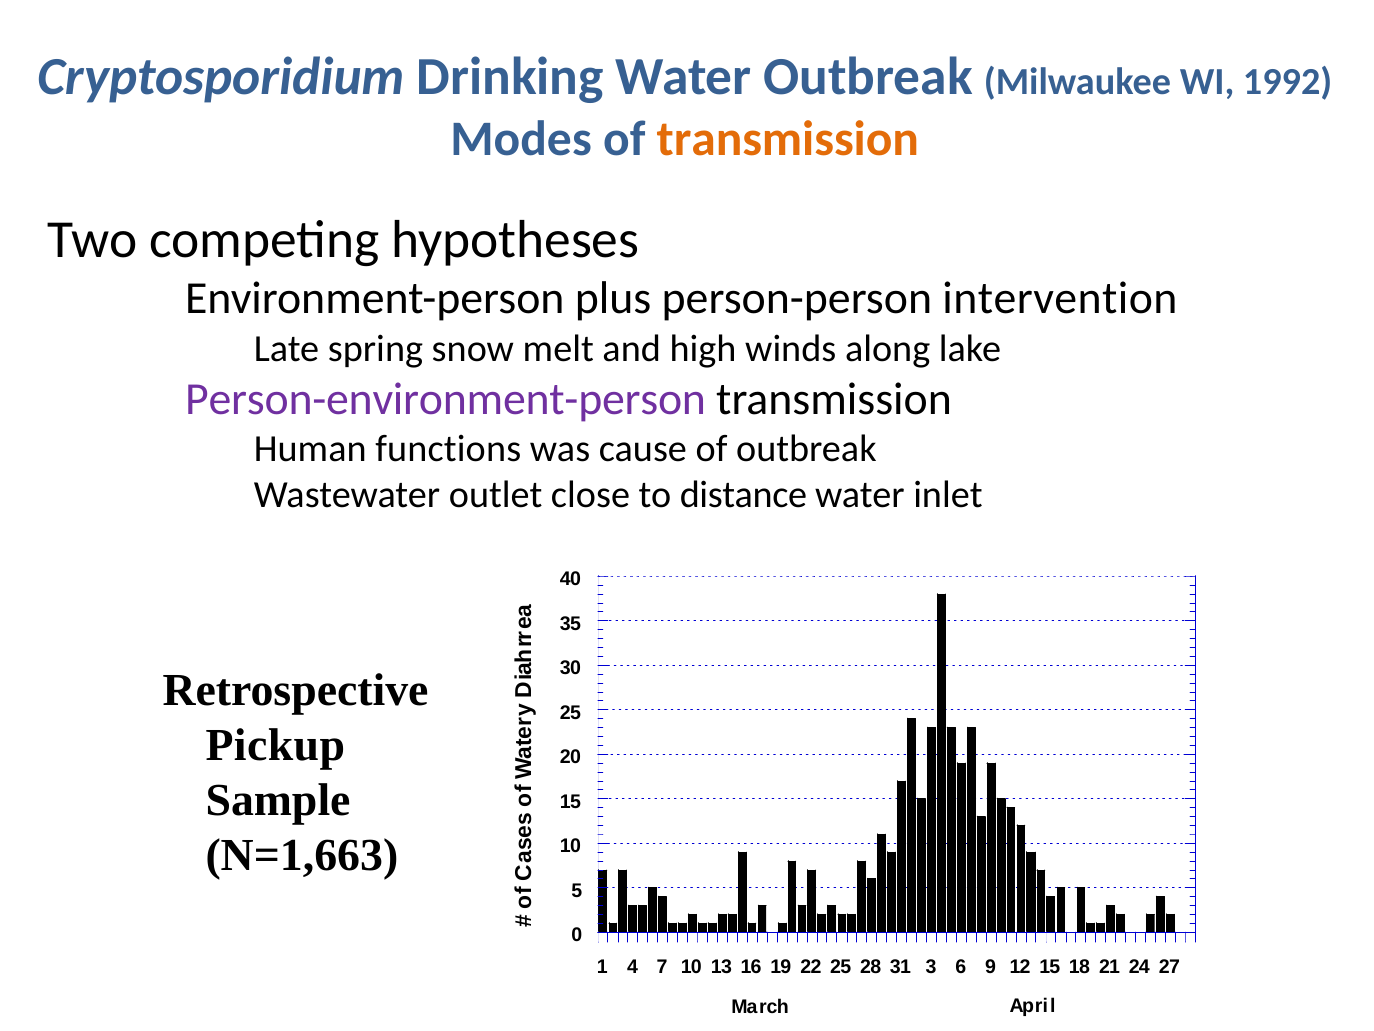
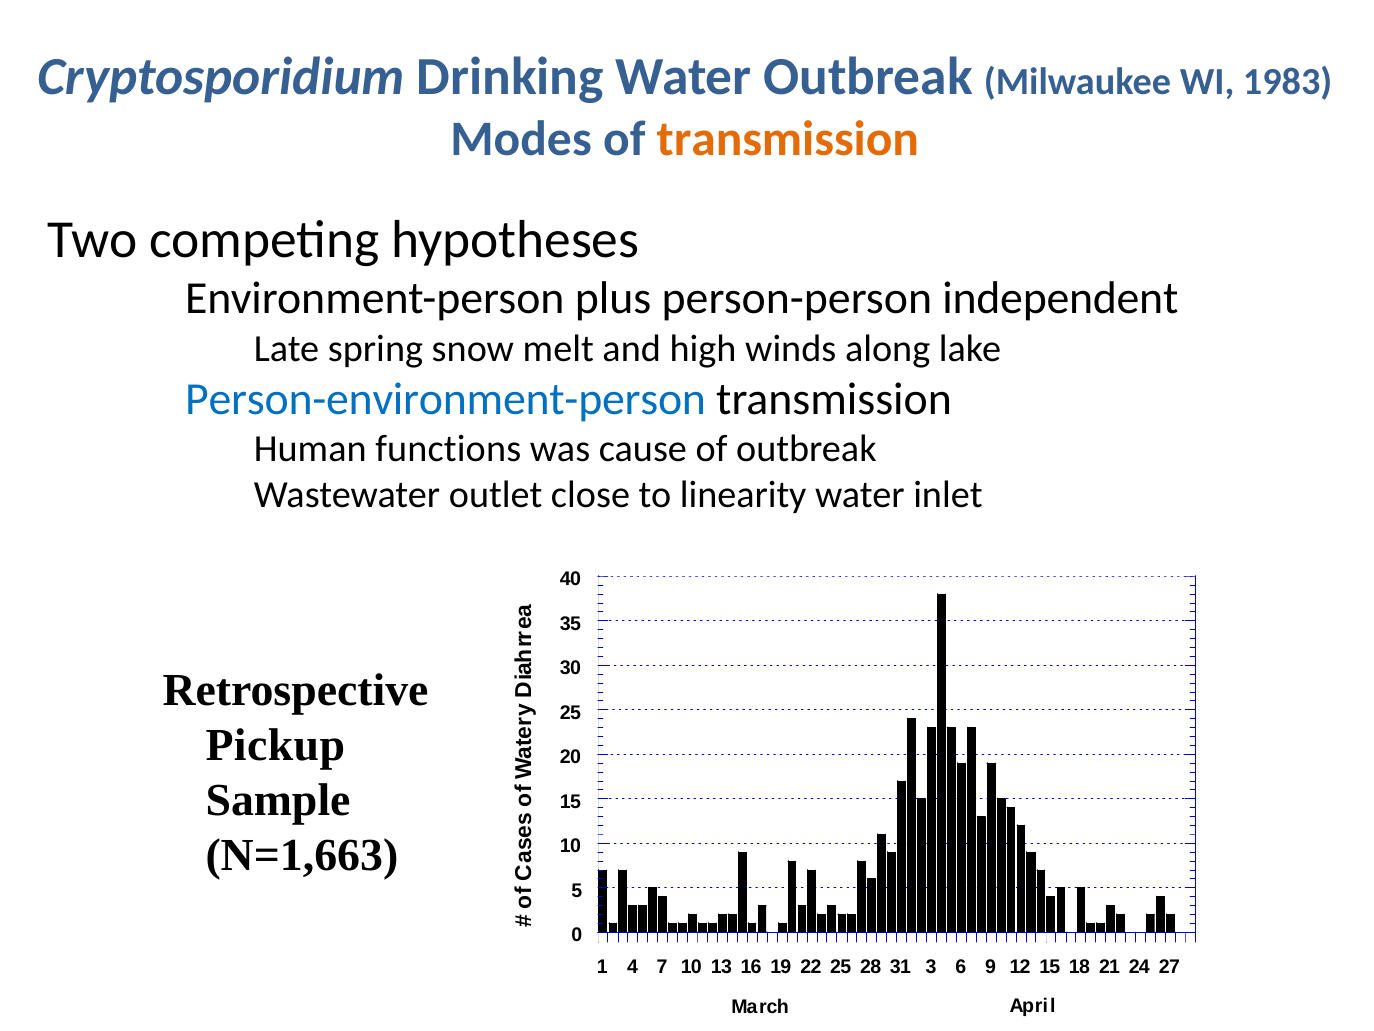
1992: 1992 -> 1983 (1288, 82)
intervention: intervention -> independent (1060, 298)
Person-environment-person colour: purple -> blue (446, 399)
distance: distance -> linearity (743, 495)
